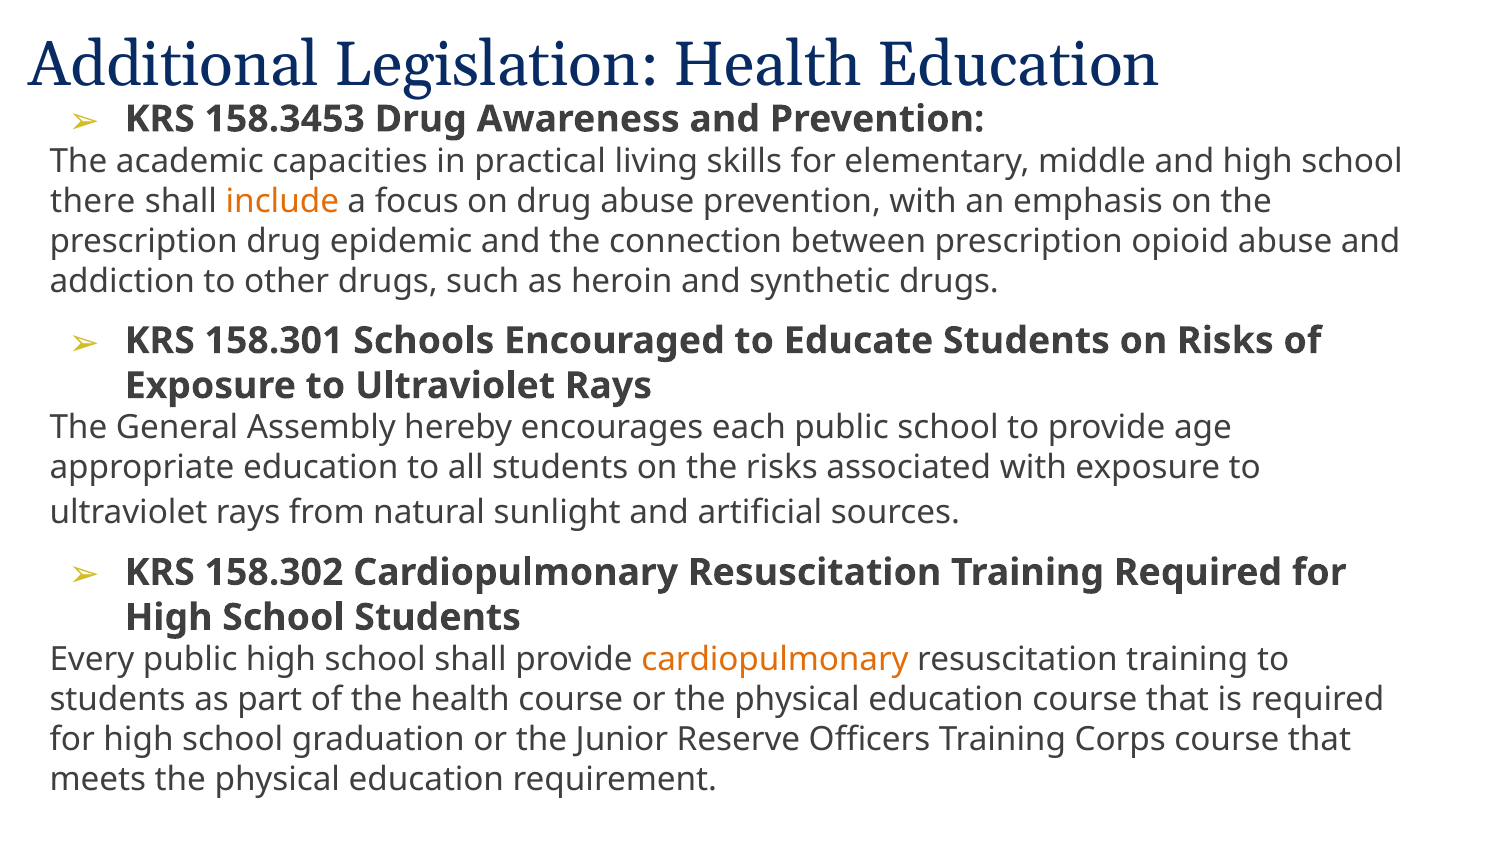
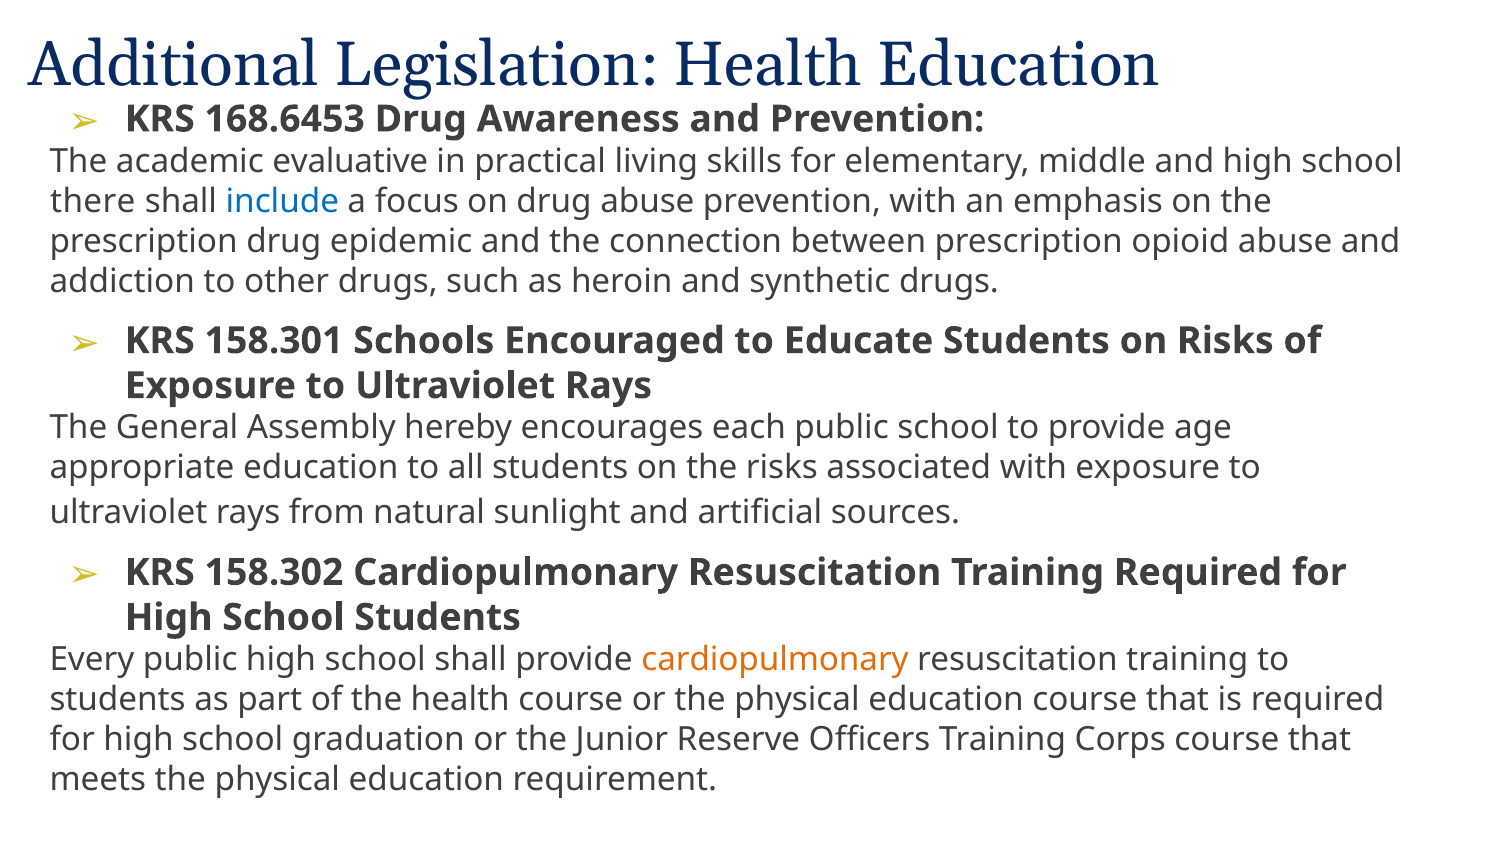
158.3453: 158.3453 -> 168.6453 (285, 119)
capacities: capacities -> evaluative (350, 161)
include colour: orange -> blue (282, 201)
